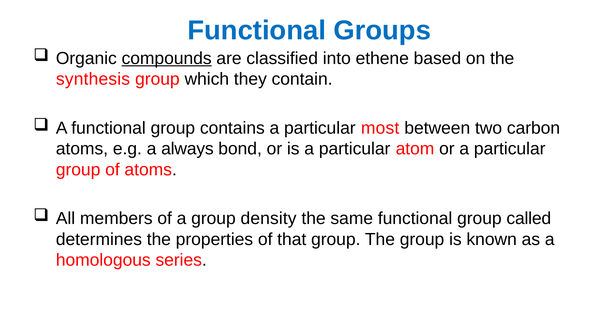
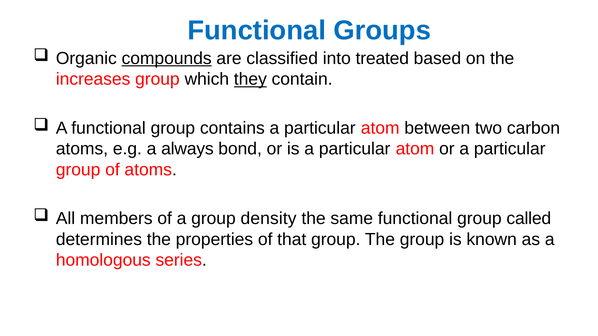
ethene: ethene -> treated (382, 58)
synthesis: synthesis -> increases (93, 79)
they underline: none -> present (250, 79)
contains a particular most: most -> atom (380, 128)
